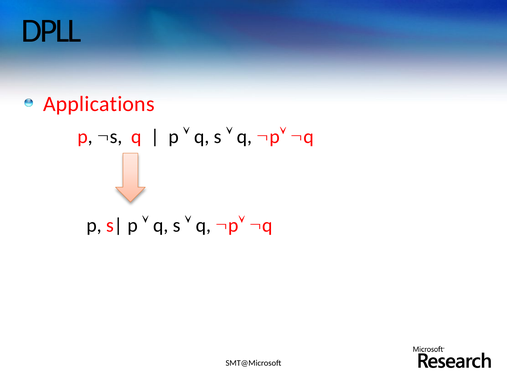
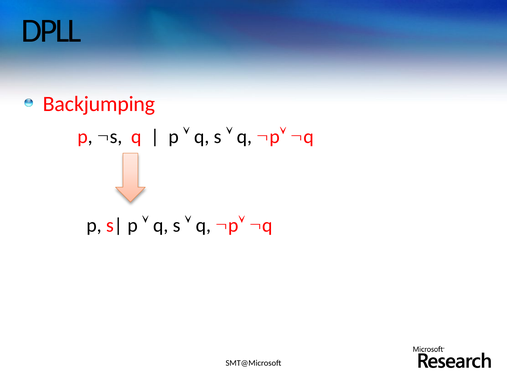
Applications: Applications -> Backjumping (99, 104)
